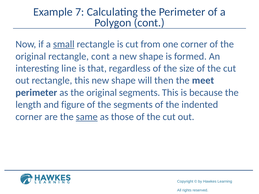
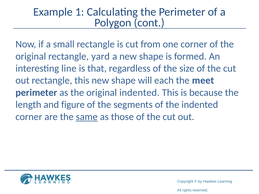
7: 7 -> 1 (80, 12)
small underline: present -> none (64, 44)
rectangle cont: cont -> yard (100, 56)
then: then -> each (164, 81)
original segments: segments -> indented (139, 93)
